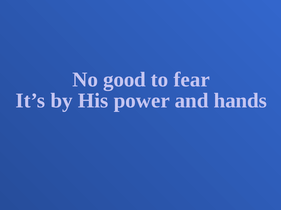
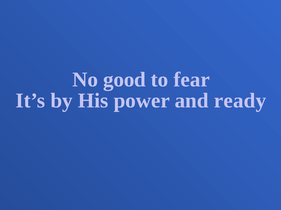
hands: hands -> ready (240, 101)
